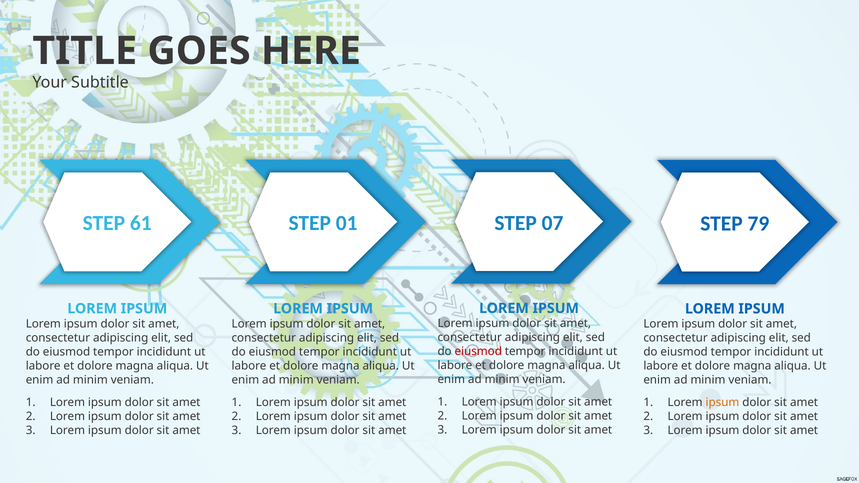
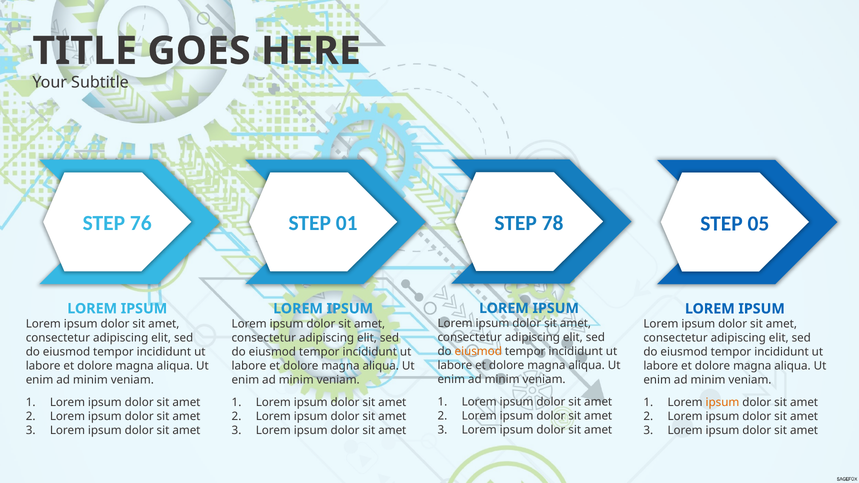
07: 07 -> 78 (553, 223)
61: 61 -> 76 (141, 223)
79: 79 -> 05 (758, 224)
eiusmod colour: red -> orange (478, 352)
